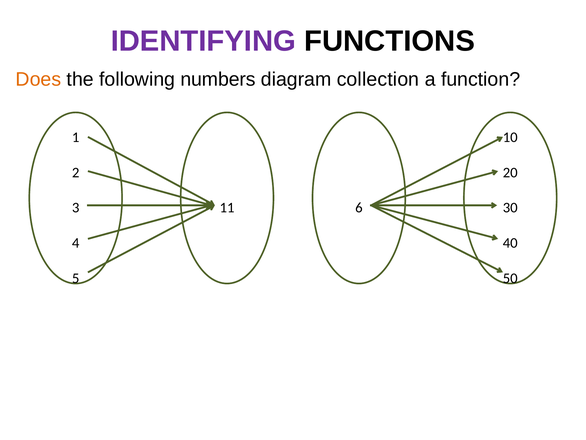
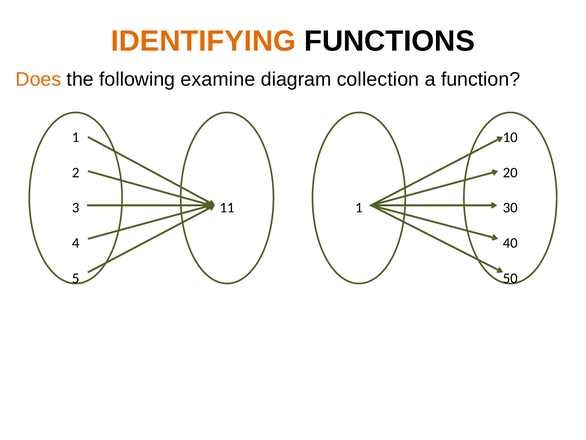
IDENTIFYING colour: purple -> orange (203, 41)
numbers: numbers -> examine (218, 79)
11 6: 6 -> 1 (359, 208)
